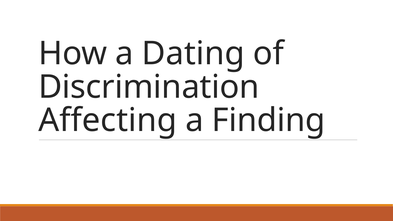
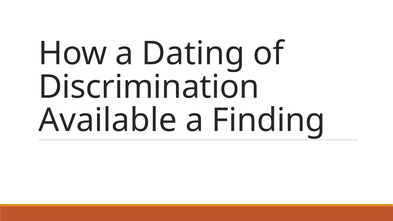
Affecting: Affecting -> Available (108, 120)
